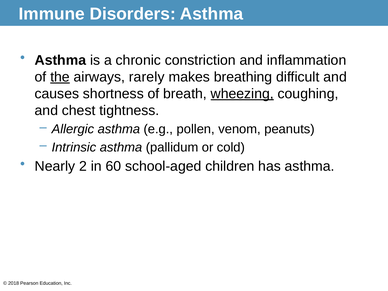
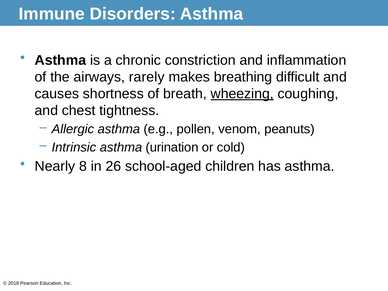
the underline: present -> none (60, 77)
pallidum: pallidum -> urination (172, 147)
2: 2 -> 8 (83, 166)
60: 60 -> 26 (113, 166)
